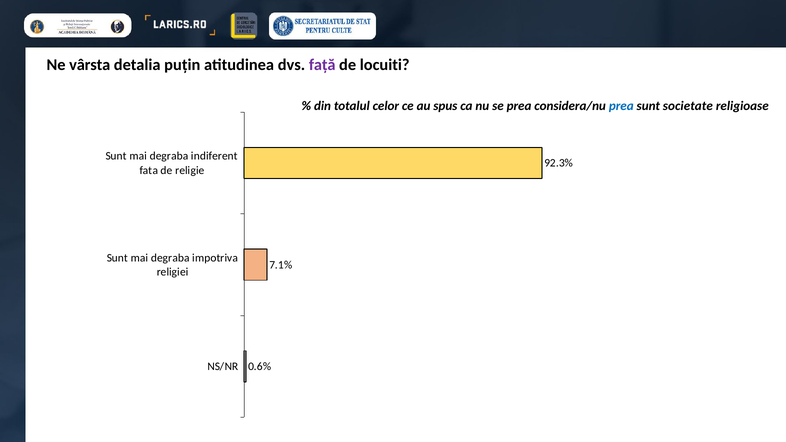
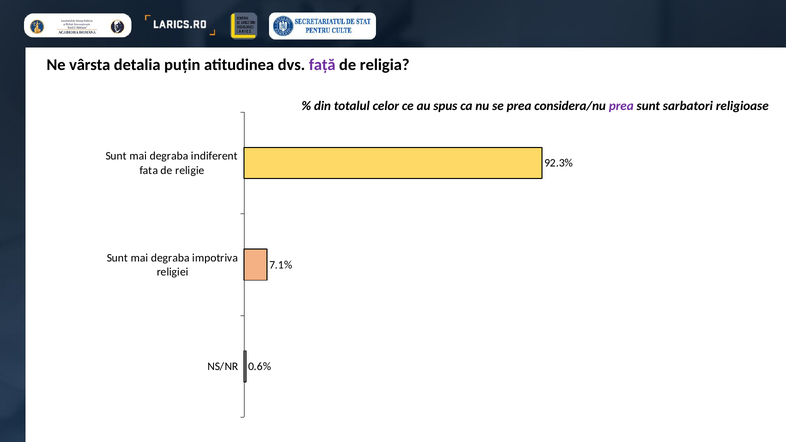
locuiti: locuiti -> religia (385, 65)
prea colour: blue -> purple (621, 106)
societate: societate -> sarbatori (688, 106)
